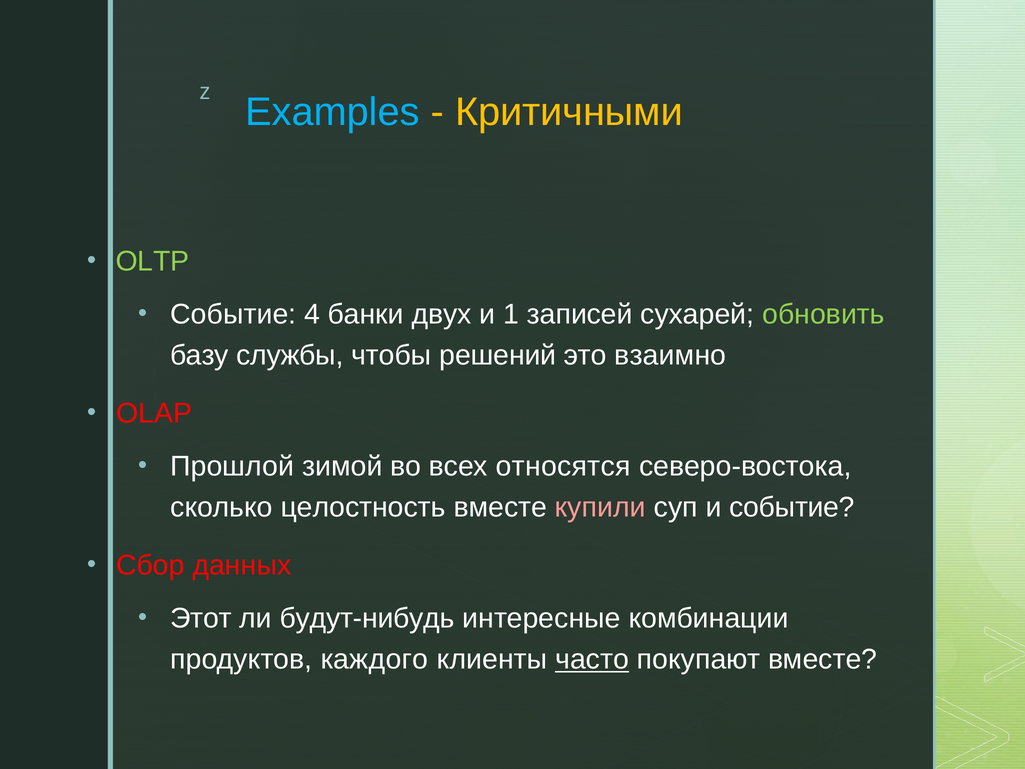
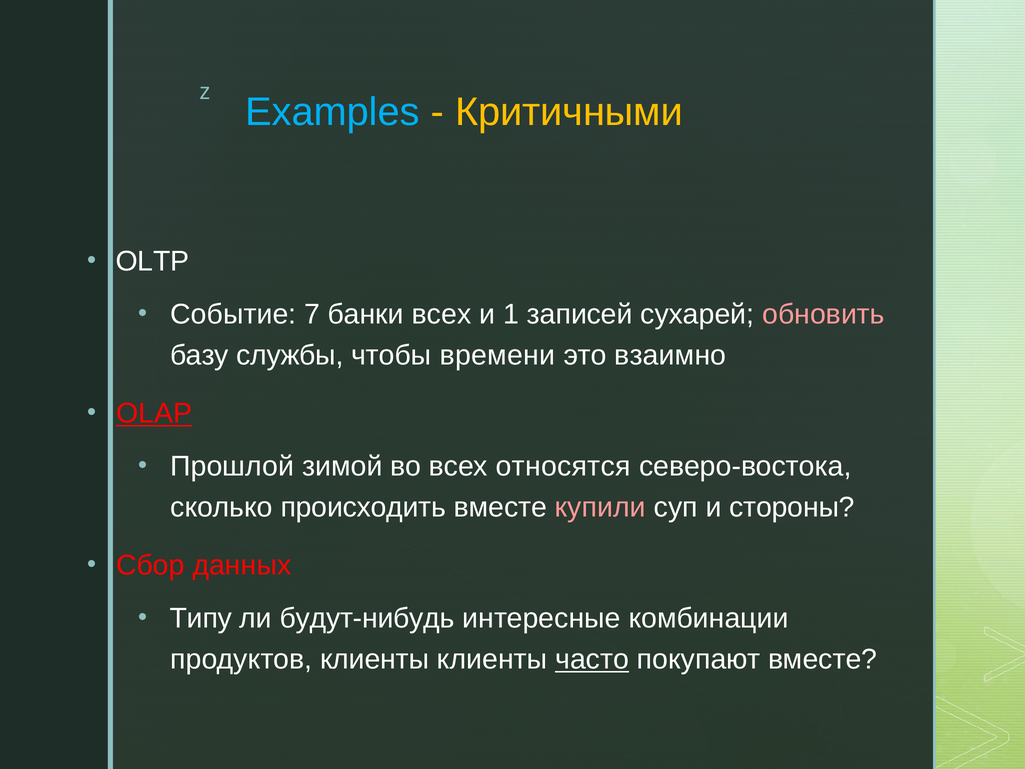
OLTP colour: light green -> white (152, 261)
4: 4 -> 7 (312, 314)
банки двух: двух -> всех (441, 314)
обновить colour: light green -> pink (823, 314)
решений: решений -> времени (498, 355)
OLAP underline: none -> present (154, 413)
целостность: целостность -> происходить (363, 507)
и событие: событие -> стороны (792, 507)
Этот: Этот -> Типу (201, 618)
продуктов каждого: каждого -> клиенты (375, 659)
